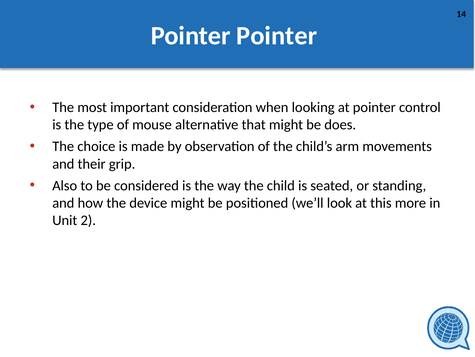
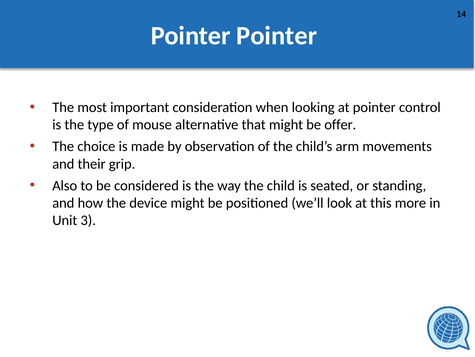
does: does -> offer (340, 125)
2: 2 -> 3 (88, 220)
